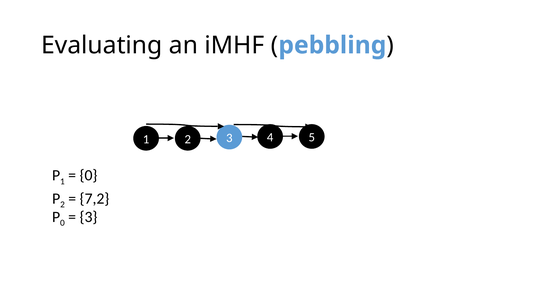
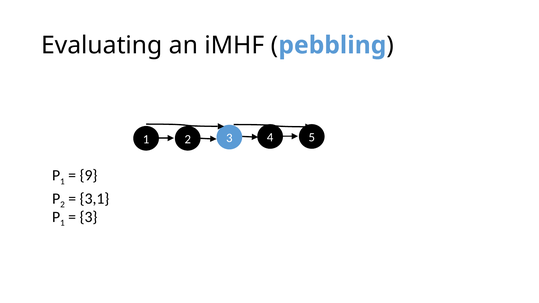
0: 0 -> 9 (88, 175)
7,2: 7,2 -> 3,1 (94, 199)
0: 0 -> 1 (62, 223)
